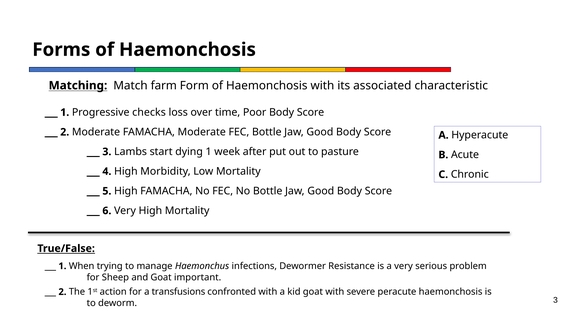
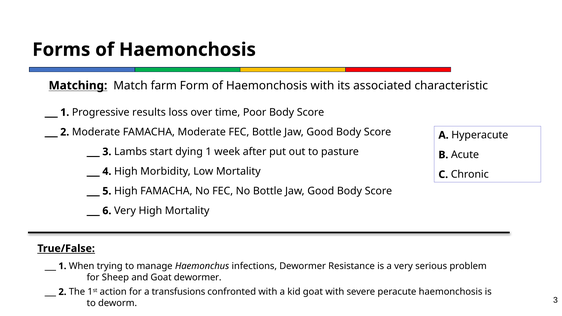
checks: checks -> results (149, 112)
Goat important: important -> dewormer (198, 277)
